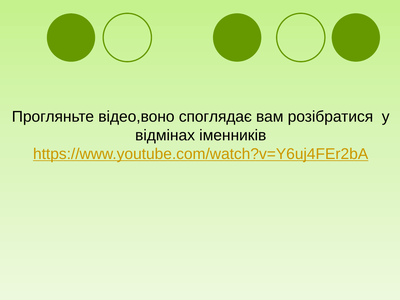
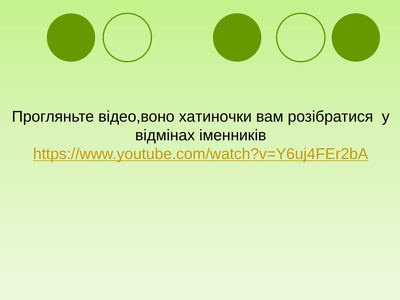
споглядає: споглядає -> хатиночки (215, 117)
